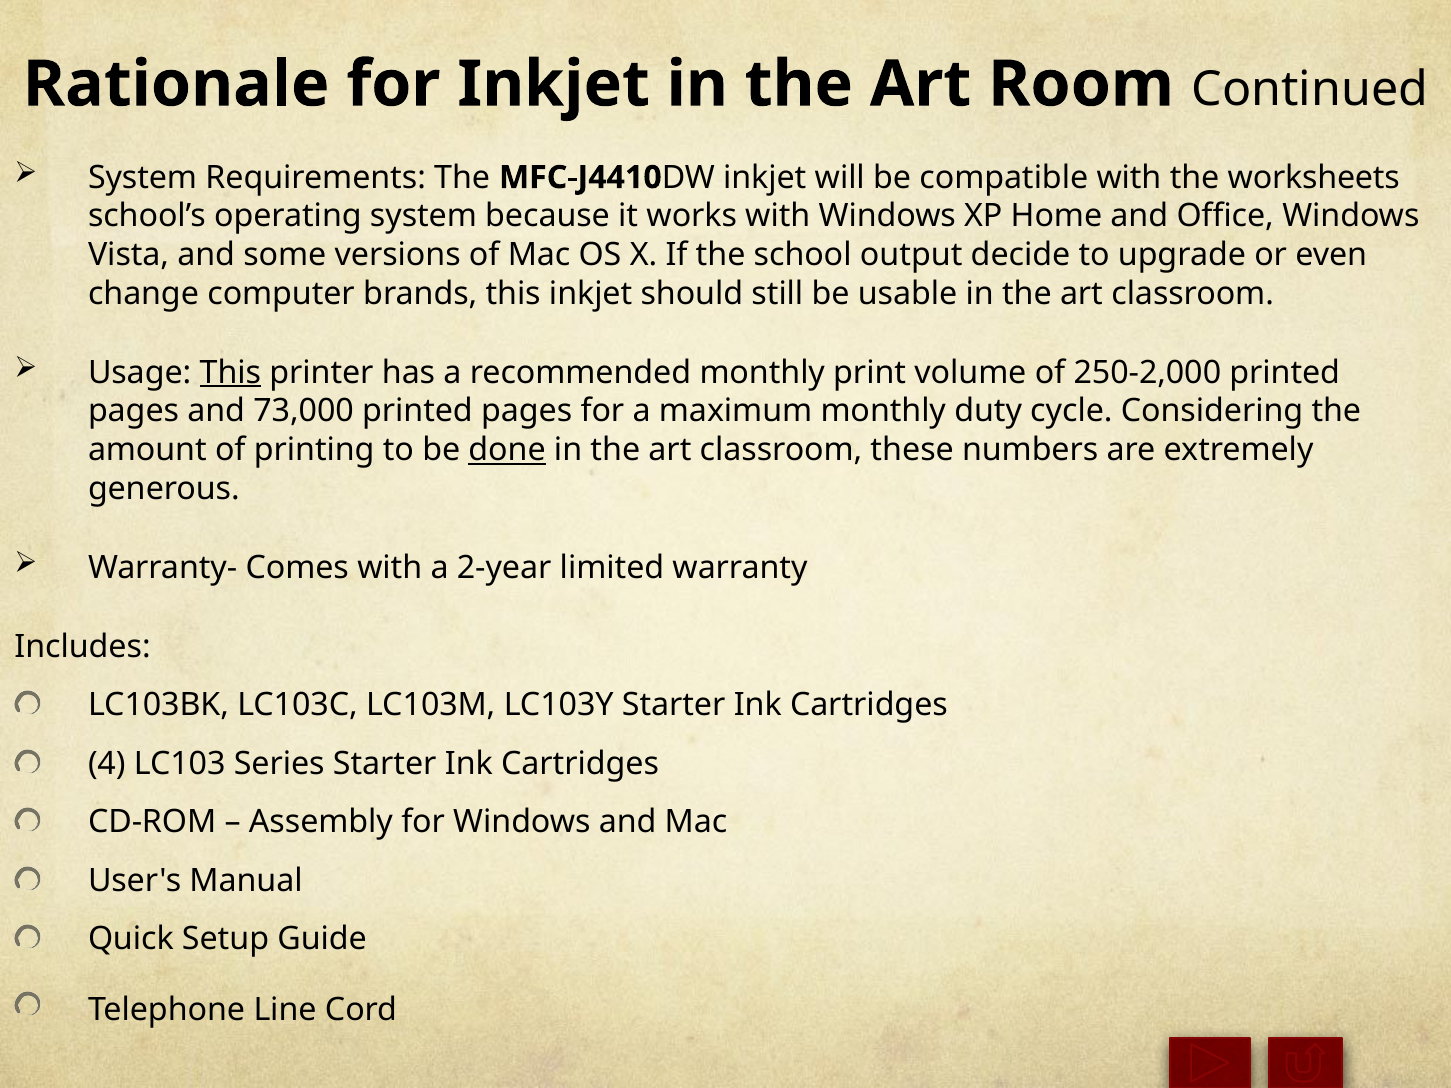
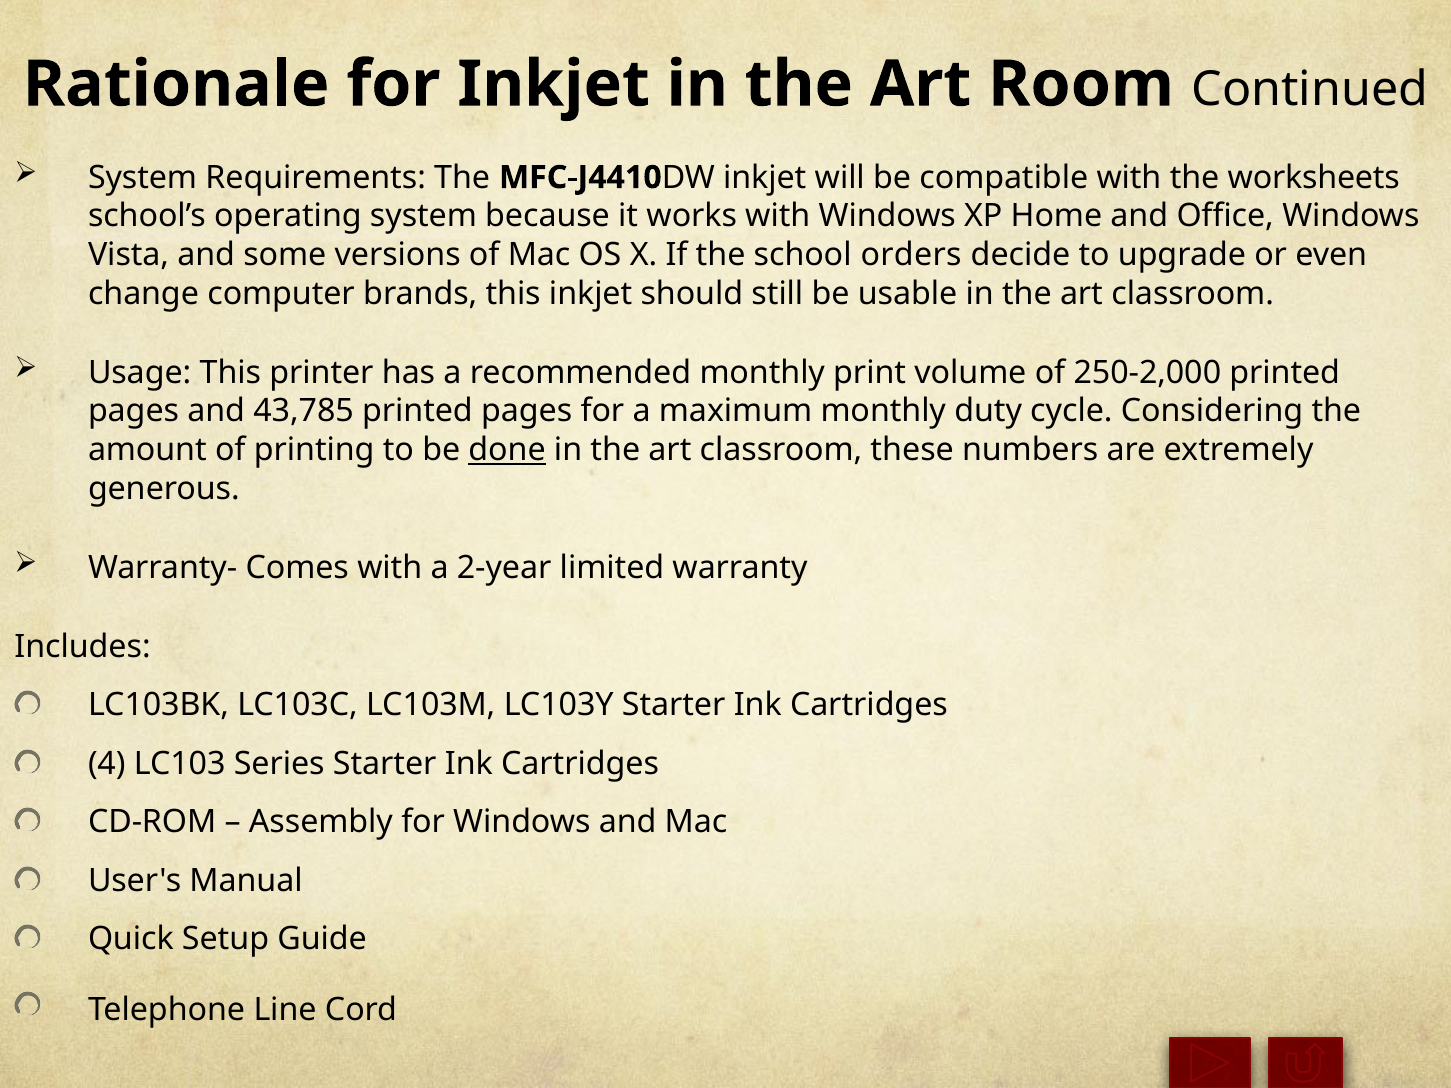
output: output -> orders (911, 255)
This underline: present -> none (230, 373)
73,000: 73,000 -> 43,785 (304, 411)
